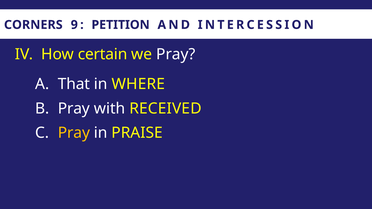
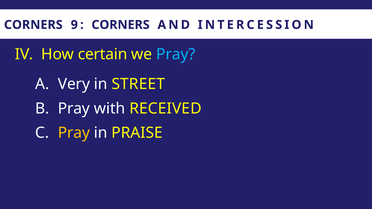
9 PETITION: PETITION -> CORNERS (121, 25)
Pray colour: white -> light blue (176, 54)
That: That -> Very (74, 84)
WHERE: WHERE -> STREET (138, 84)
